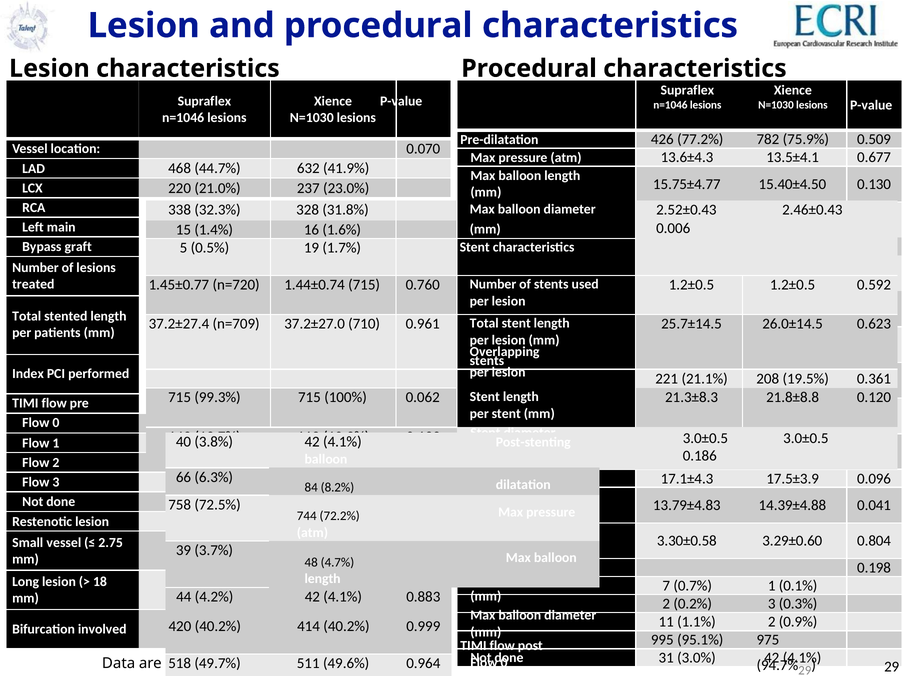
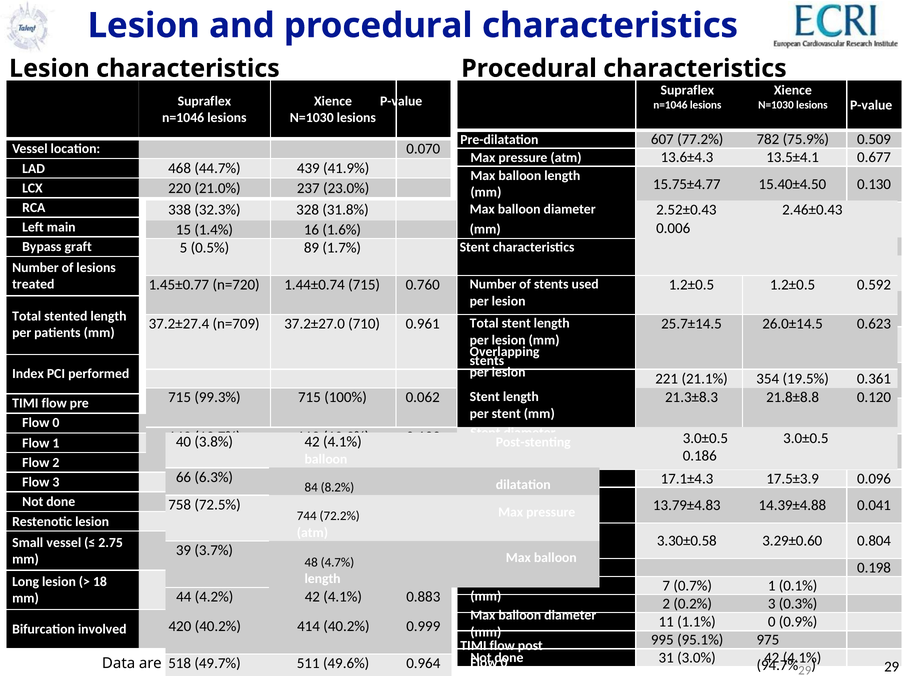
426: 426 -> 607 (662, 140)
632: 632 -> 439 (308, 169)
19: 19 -> 89 (311, 248)
208: 208 -> 354 (768, 379)
1.1% 2: 2 -> 0 (772, 622)
